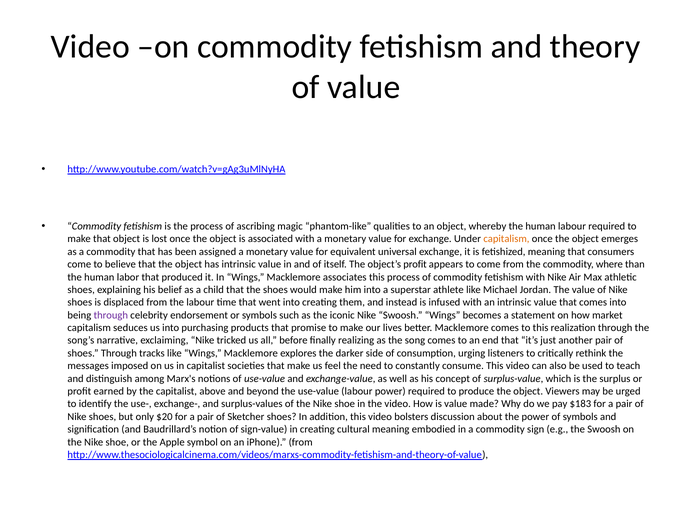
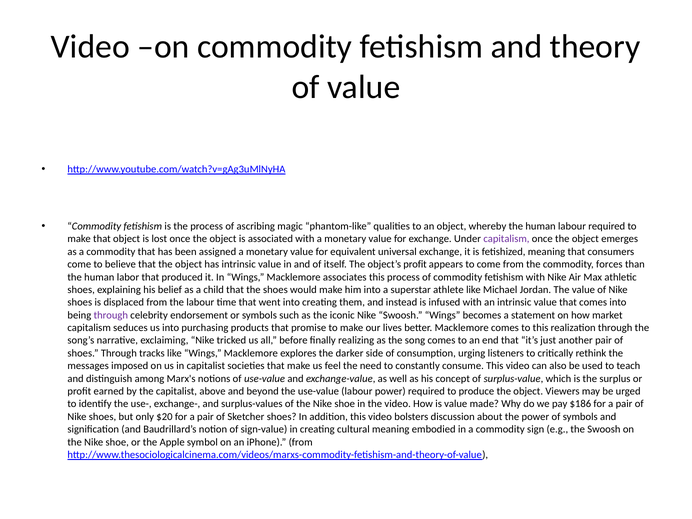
capitalism colour: orange -> purple (506, 239)
where: where -> forces (609, 264)
$183: $183 -> $186 (580, 404)
